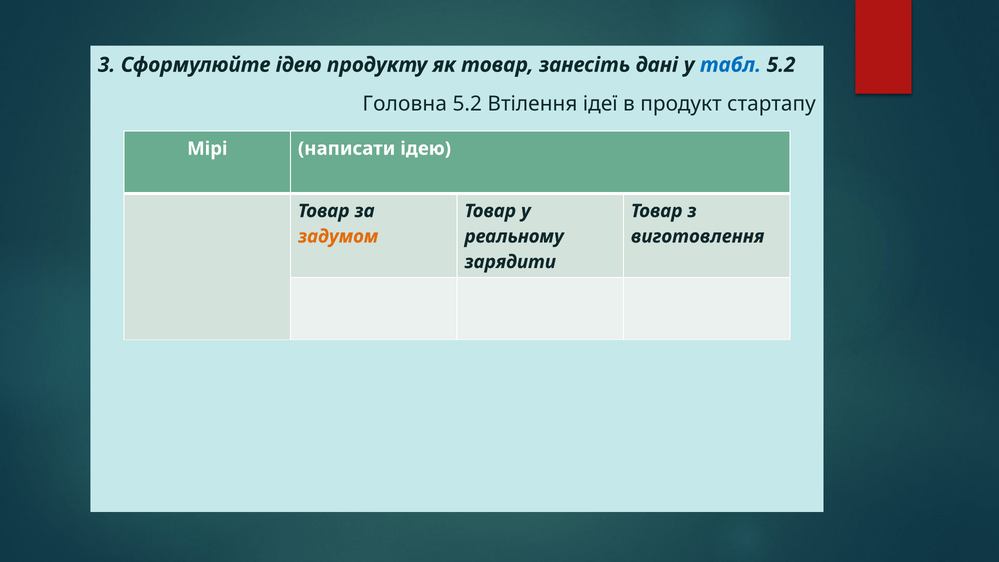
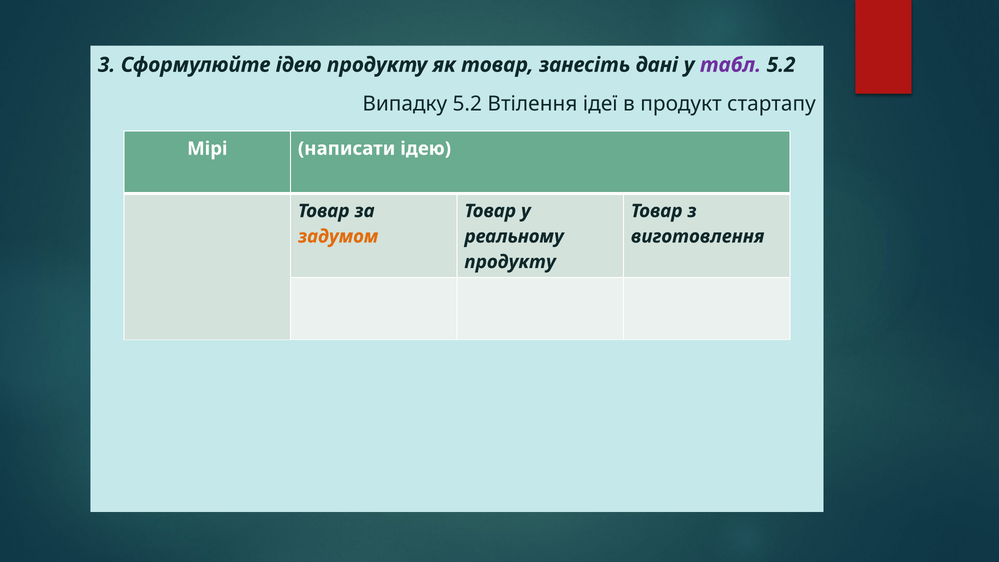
табл colour: blue -> purple (731, 65)
Головна: Головна -> Випадку (405, 104)
зарядити: зарядити -> продукту (510, 262)
